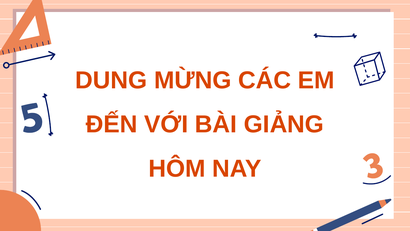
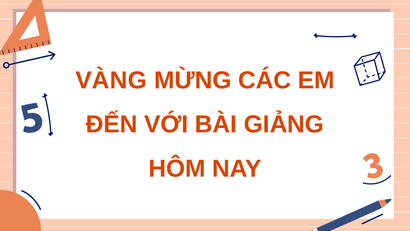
DUNG: DUNG -> VÀNG (111, 80)
